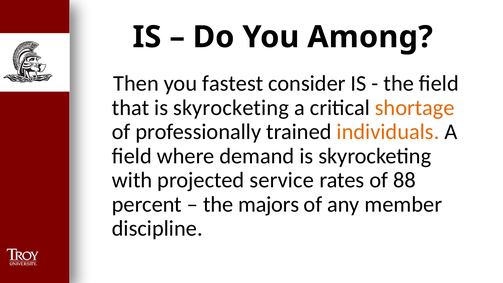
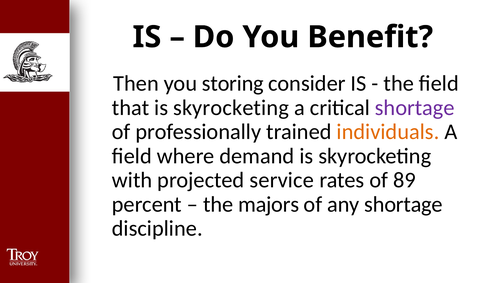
Among: Among -> Benefit (370, 37)
fastest: fastest -> storing (233, 84)
shortage colour: orange -> purple (415, 108)
88: 88 -> 89 (404, 180)
any member: member -> shortage (403, 204)
